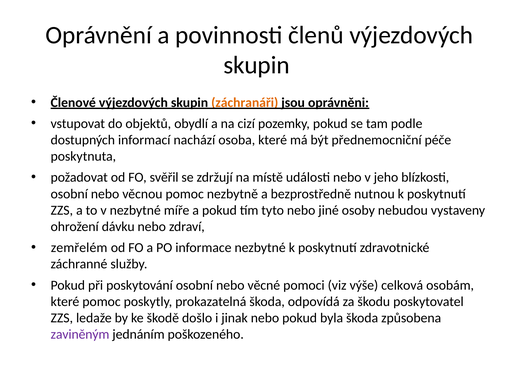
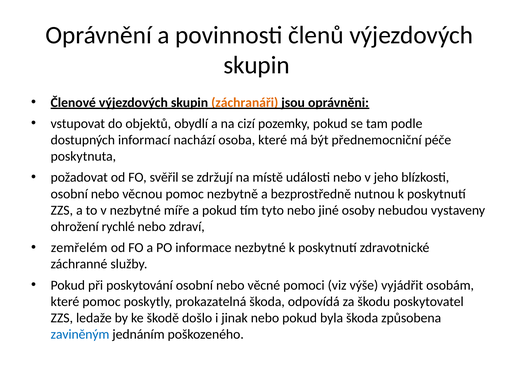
dávku: dávku -> rychlé (118, 227)
celková: celková -> vyjádřit (402, 285)
zaviněným colour: purple -> blue (80, 335)
